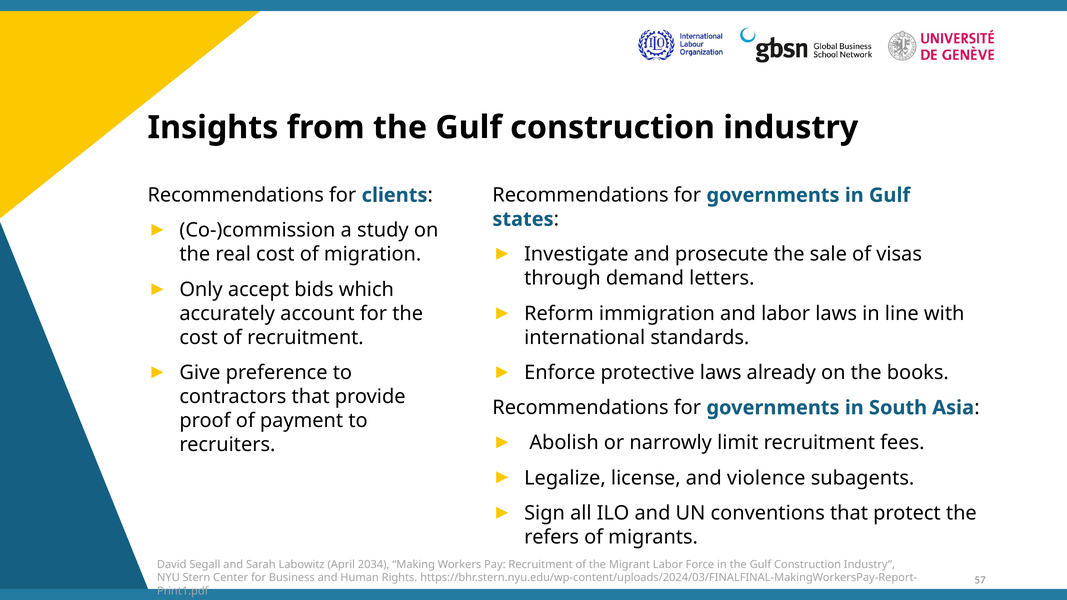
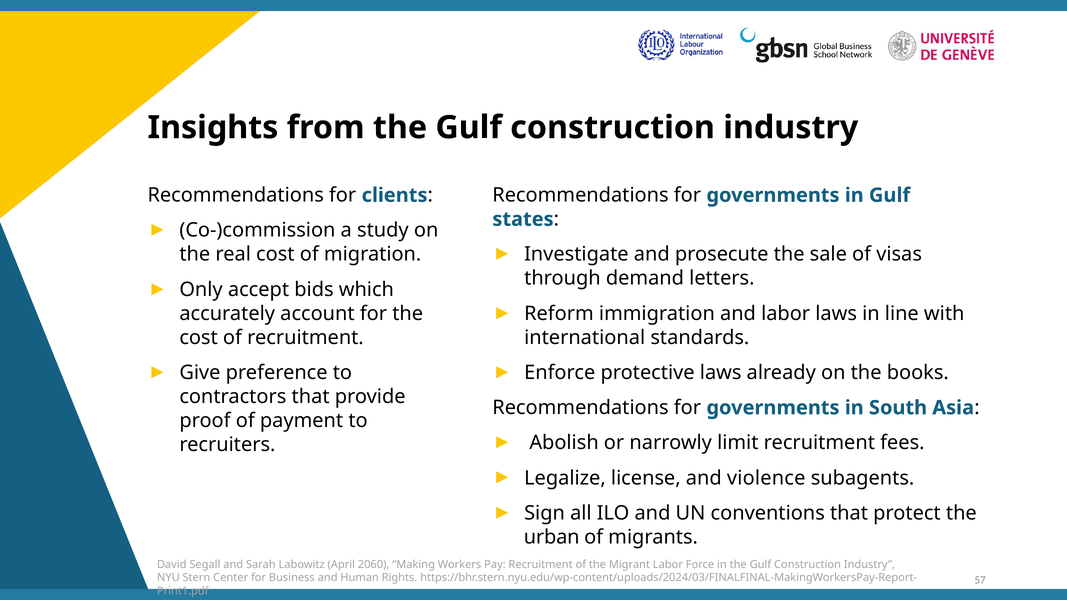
refers: refers -> urban (552, 537)
2034: 2034 -> 2060 (374, 565)
